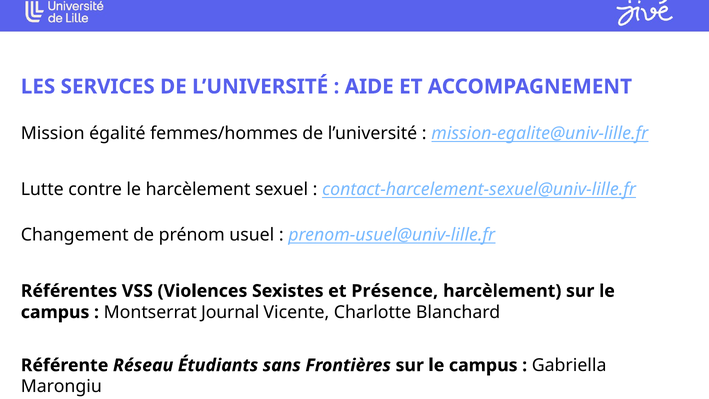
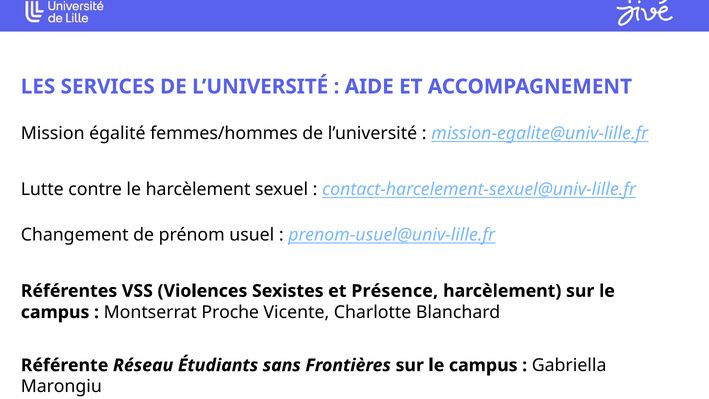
Journal: Journal -> Proche (230, 312)
